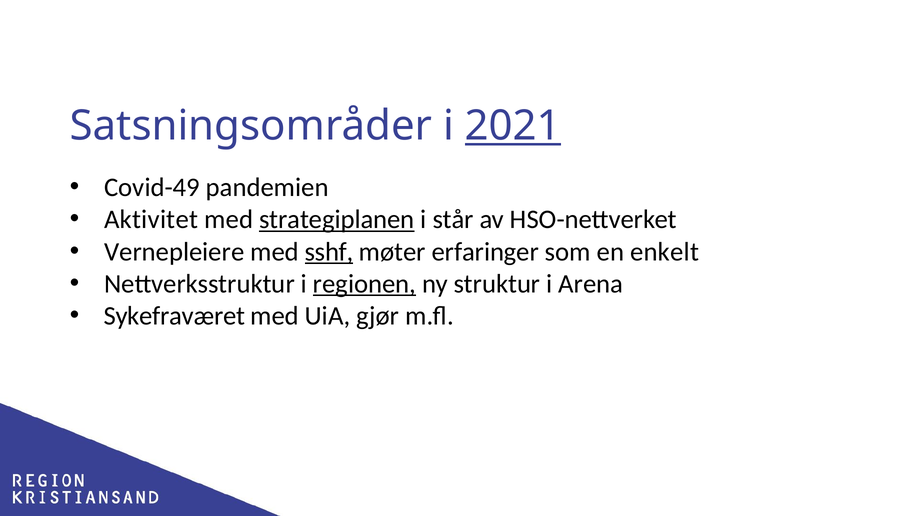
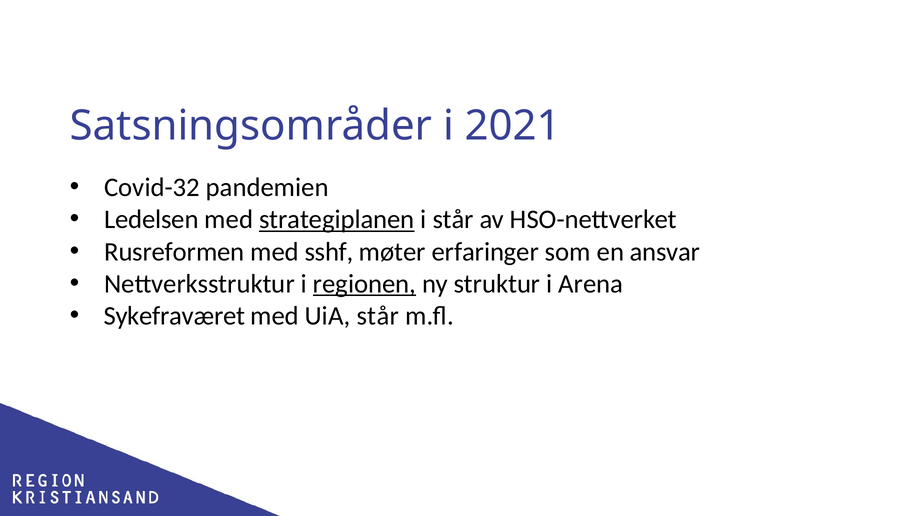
2021 underline: present -> none (513, 126)
Covid-49: Covid-49 -> Covid-32 (152, 187)
Aktivitet: Aktivitet -> Ledelsen (151, 220)
Vernepleiere: Vernepleiere -> Rusreformen (174, 252)
sshf underline: present -> none (329, 252)
enkelt: enkelt -> ansvar (665, 252)
UiA gjør: gjør -> står (378, 316)
